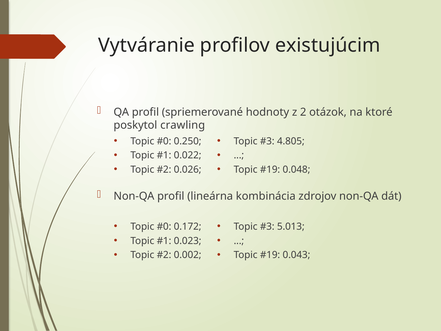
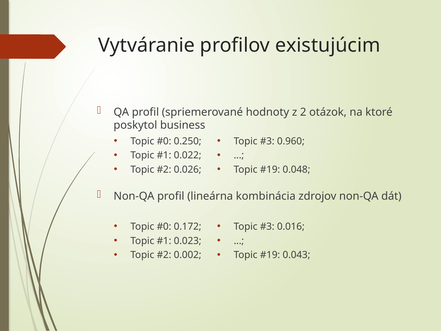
crawling: crawling -> business (183, 125)
4.805: 4.805 -> 0.960 (291, 141)
5.013: 5.013 -> 0.016 (291, 226)
